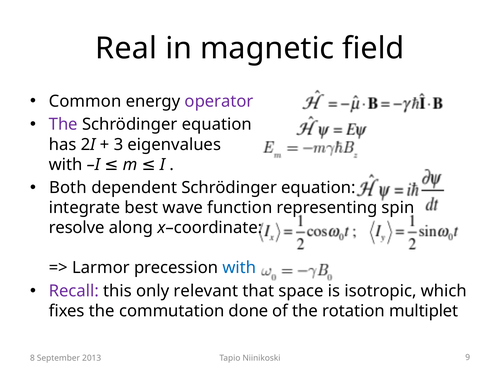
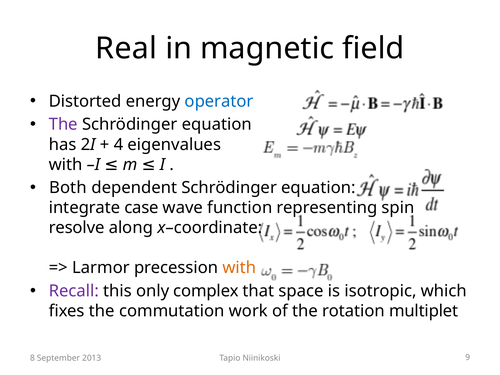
Common: Common -> Distorted (85, 101)
operator colour: purple -> blue (219, 101)
3: 3 -> 4 (119, 144)
best: best -> case (142, 208)
with colour: blue -> orange (239, 268)
relevant: relevant -> complex (206, 291)
done: done -> work (248, 311)
